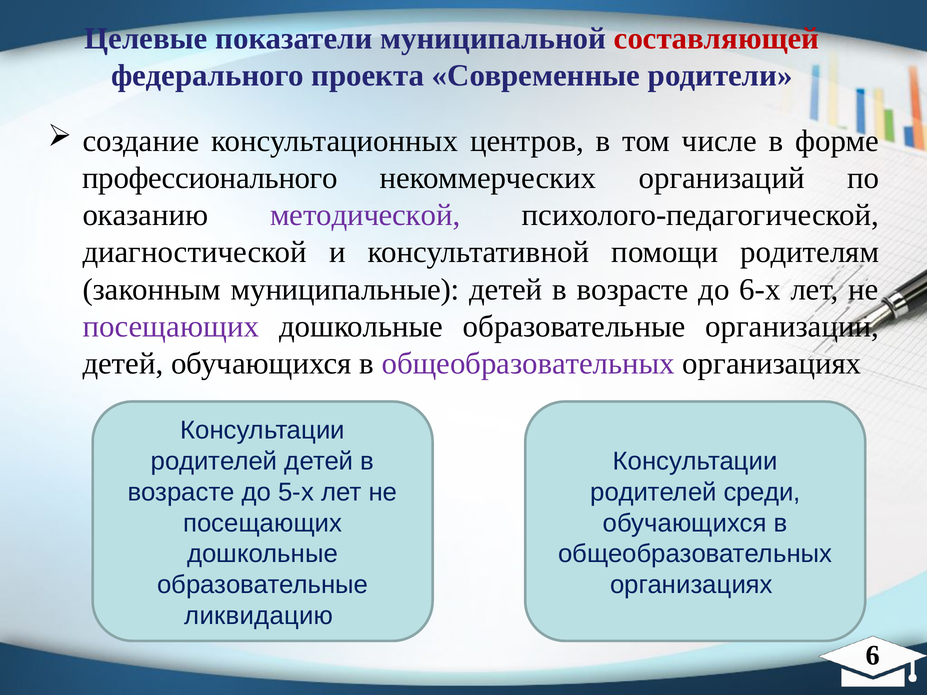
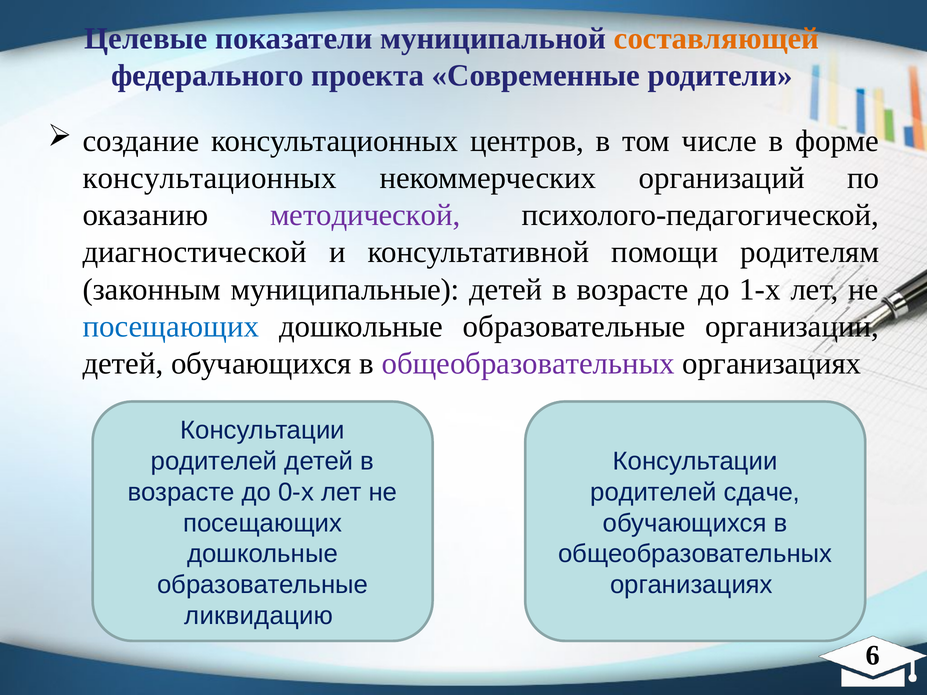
составляющей colour: red -> orange (717, 39)
профессионального: профессионального -> консультационных (210, 178)
6-х: 6-х -> 1-х (760, 289)
посещающих colour: purple -> blue (171, 327)
5-х: 5-х -> 0-х (296, 492)
среди: среди -> сдаче (762, 492)
